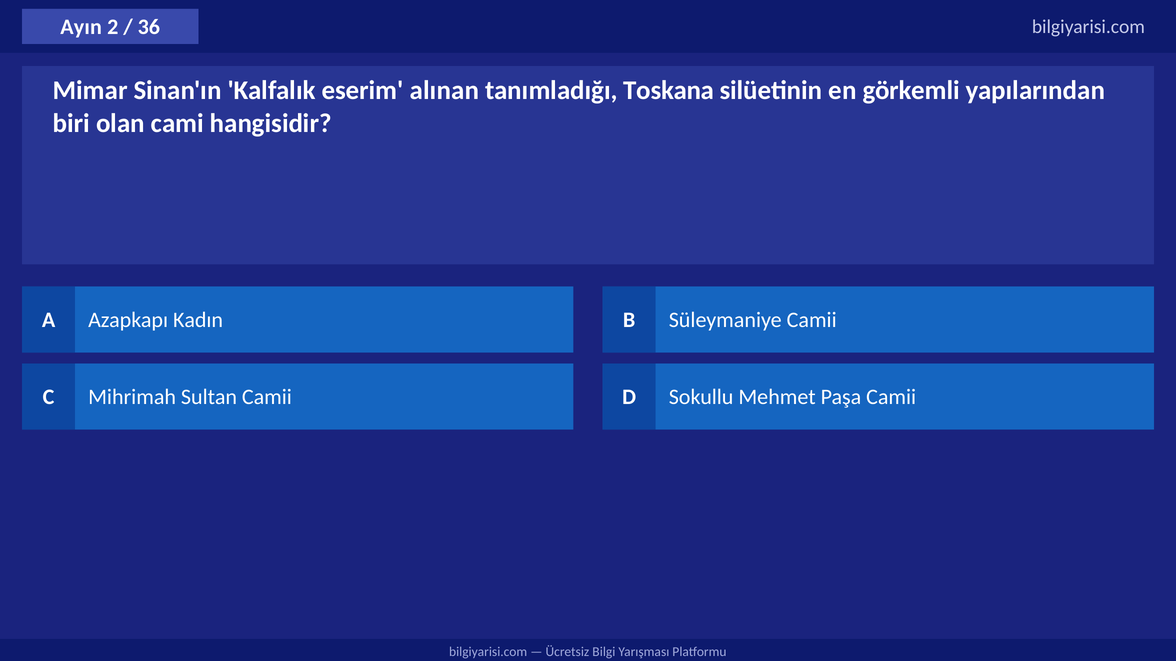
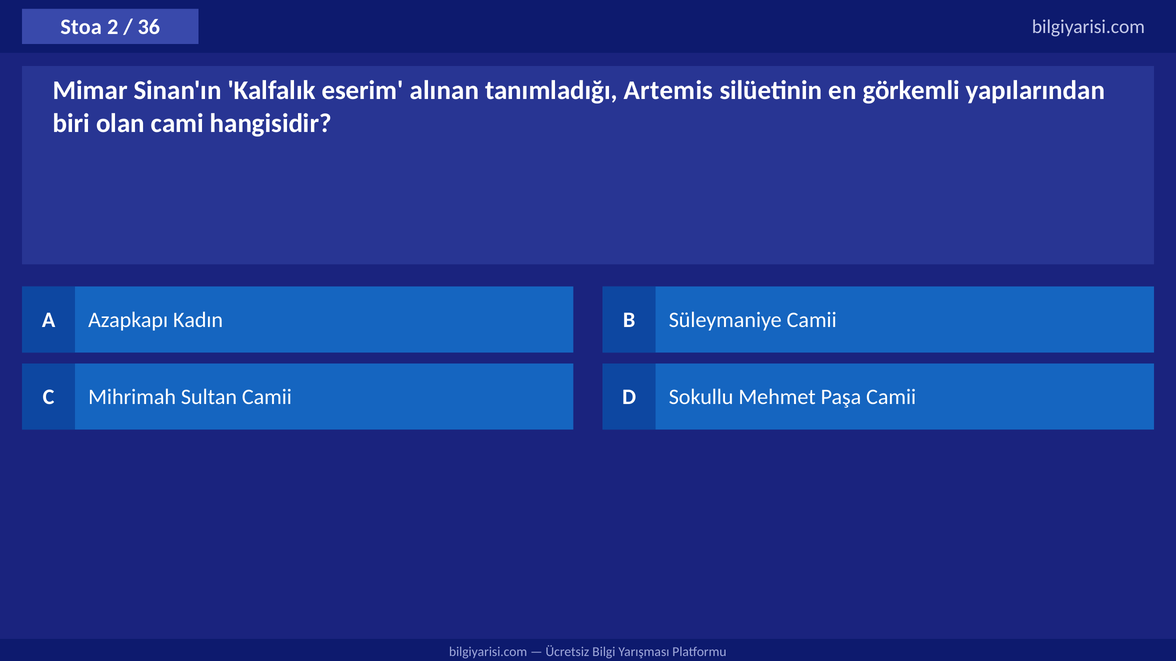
Ayın: Ayın -> Stoa (81, 27)
Toskana: Toskana -> Artemis (668, 91)
